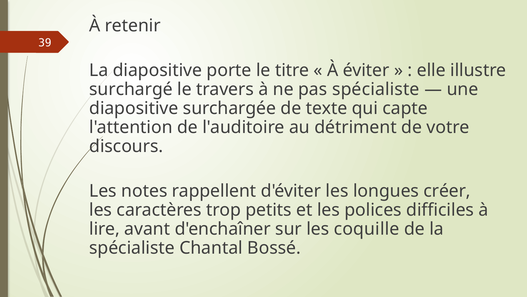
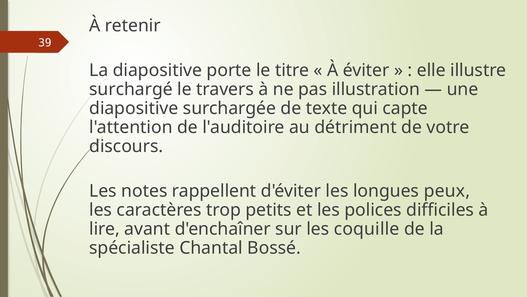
pas spécialiste: spécialiste -> illustration (376, 89)
créer: créer -> peux (447, 191)
